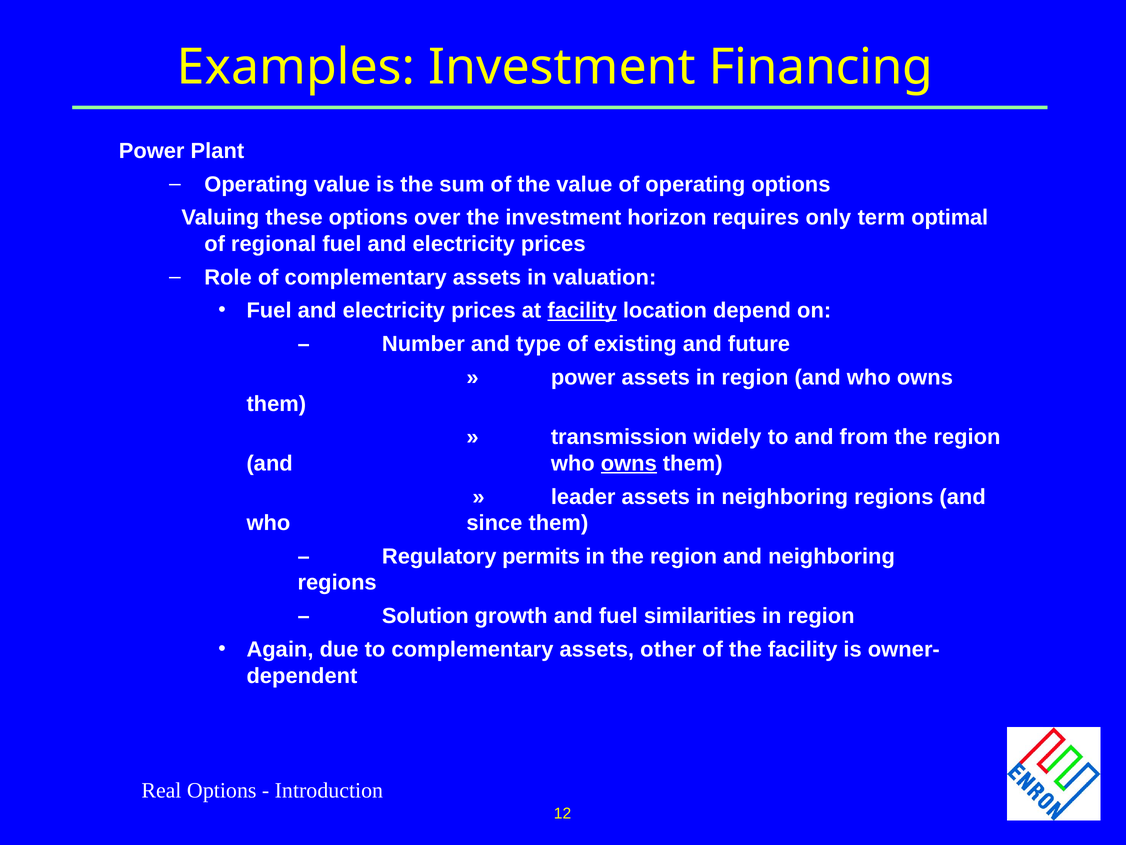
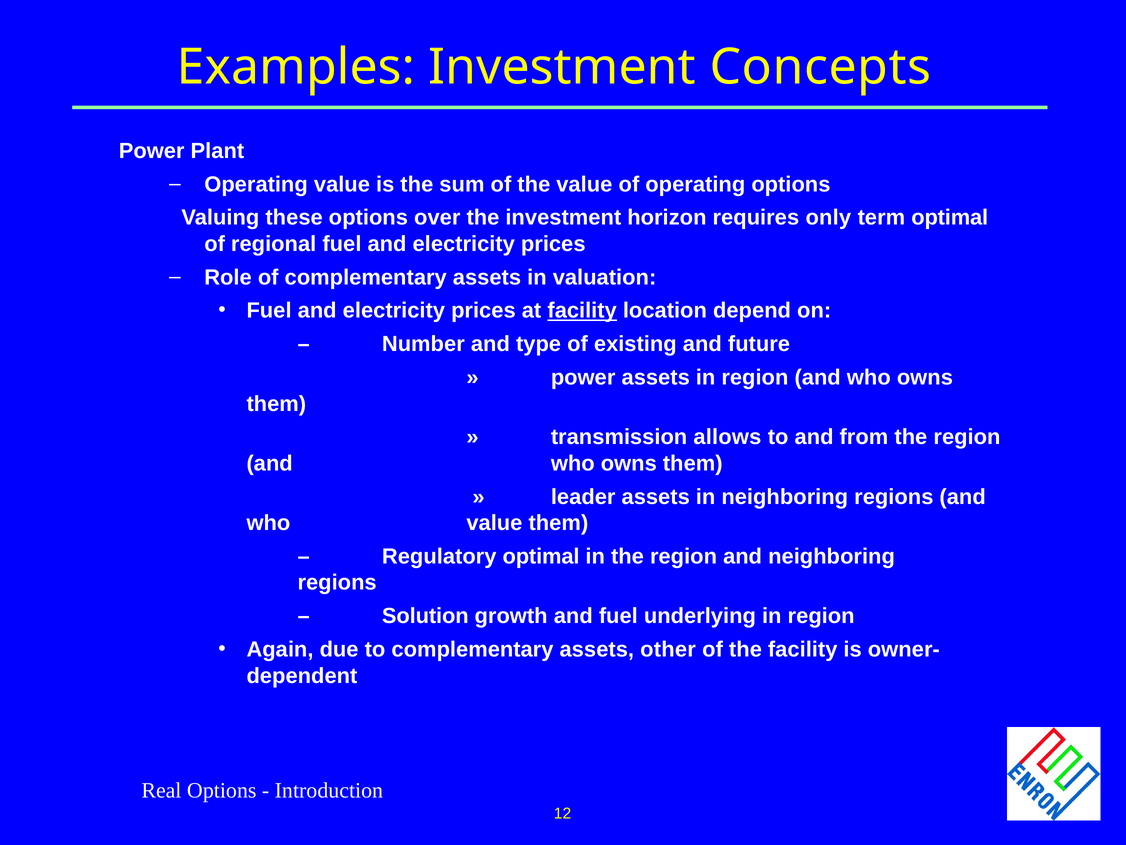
Financing: Financing -> Concepts (821, 67)
widely: widely -> allows (727, 437)
owns underline: present -> none (629, 463)
who since: since -> value (494, 523)
Regulatory permits: permits -> optimal (541, 556)
similarities: similarities -> underlying (700, 616)
